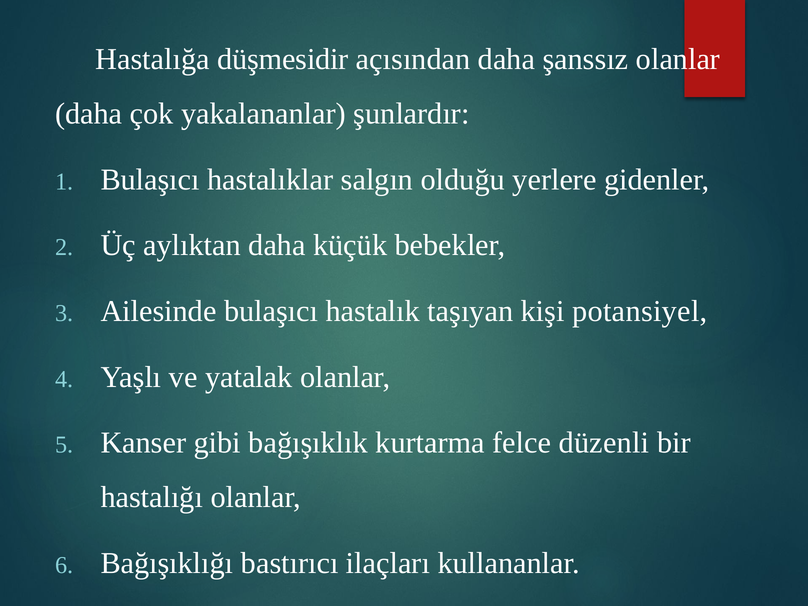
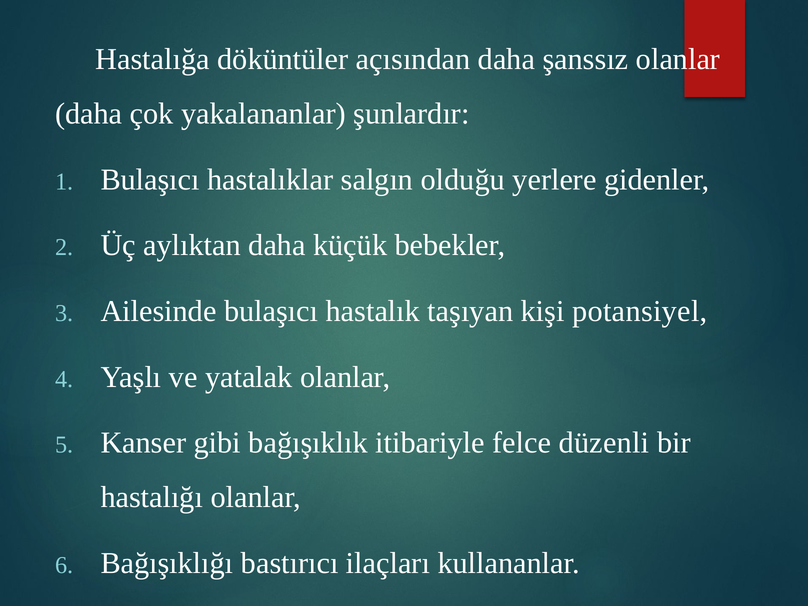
düşmesidir: düşmesidir -> döküntüler (283, 59)
kurtarma: kurtarma -> itibariyle (430, 443)
